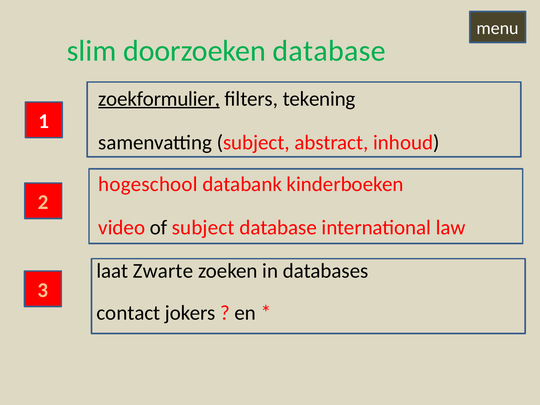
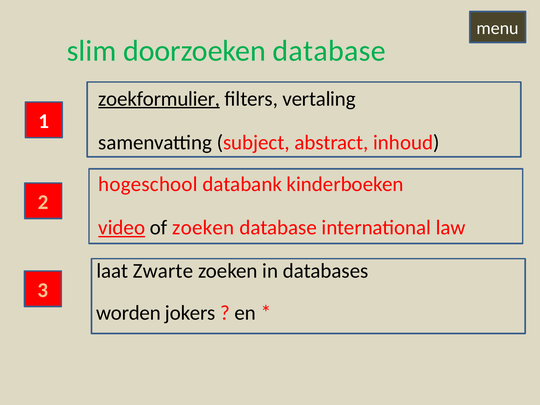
tekening: tekening -> vertaling (319, 99)
video underline: none -> present (122, 228)
of subject: subject -> zoeken (203, 228)
contact: contact -> worden (128, 313)
